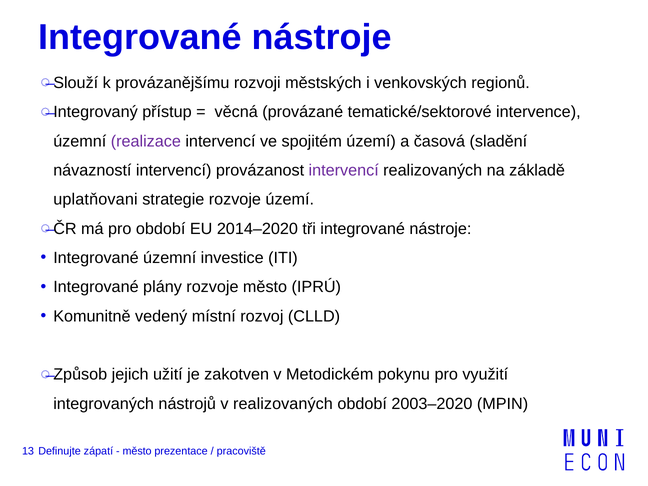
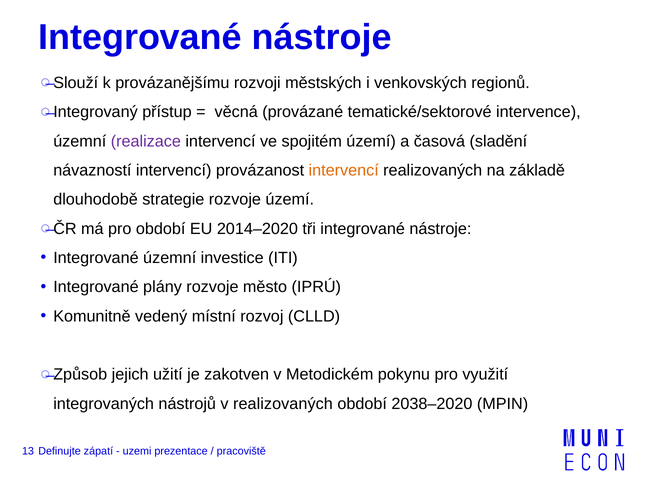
intervencí colour: purple -> orange (344, 170)
uplatňovani: uplatňovani -> dlouhodobě (96, 200)
2003–2020: 2003–2020 -> 2038–2020 (432, 404)
město: město -> uzemi (137, 451)
